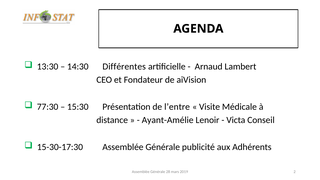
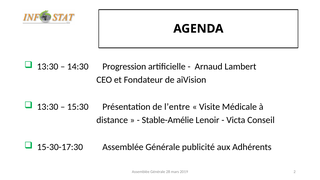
Différentes: Différentes -> Progression (124, 66)
77:30: 77:30 -> 13:30 (48, 107)
Ayant-Amélie: Ayant-Amélie -> Stable-Amélie (168, 120)
